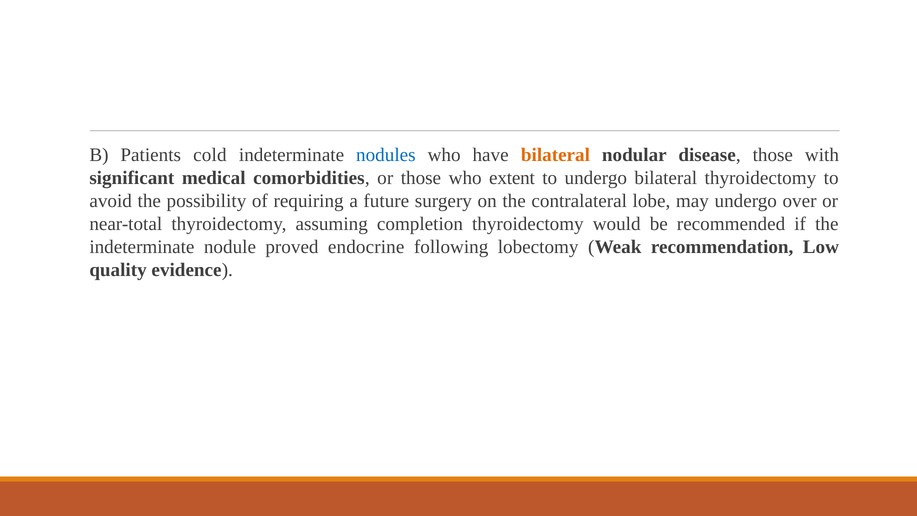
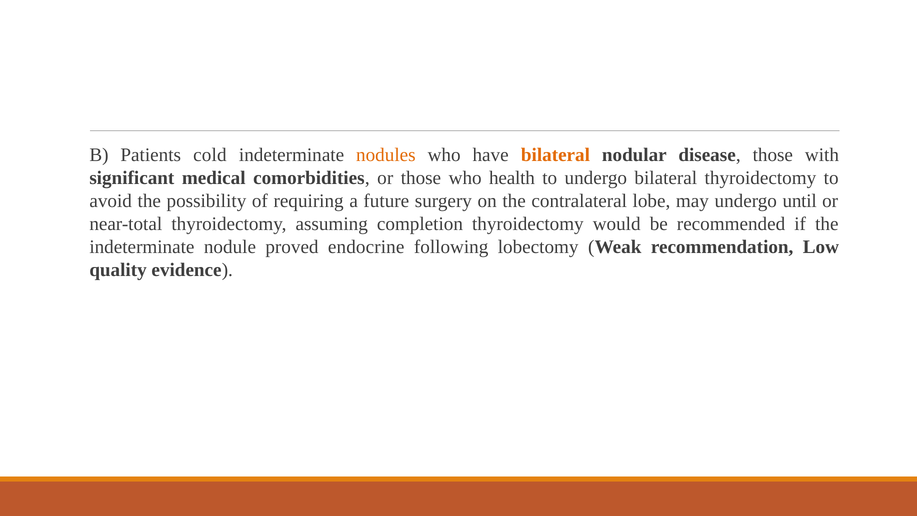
nodules colour: blue -> orange (386, 155)
extent: extent -> health (512, 178)
over: over -> until (800, 201)
